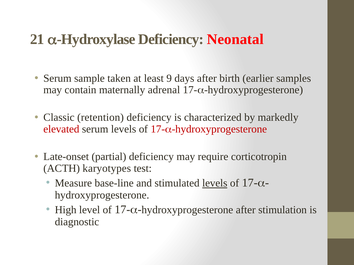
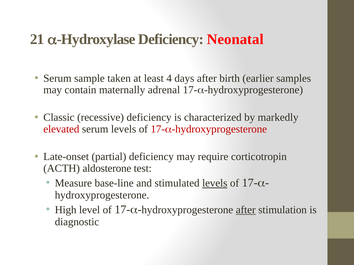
9: 9 -> 4 (169, 78)
retention: retention -> recessive (101, 118)
karyotypes: karyotypes -> aldosterone (107, 169)
after underline: none -> present (246, 210)
